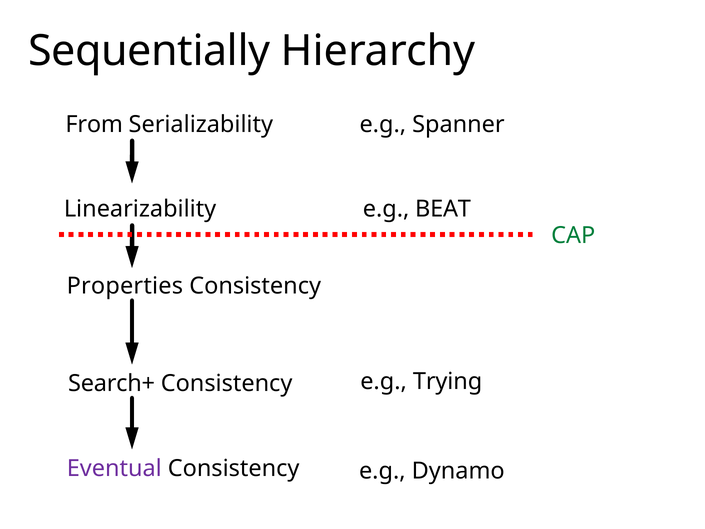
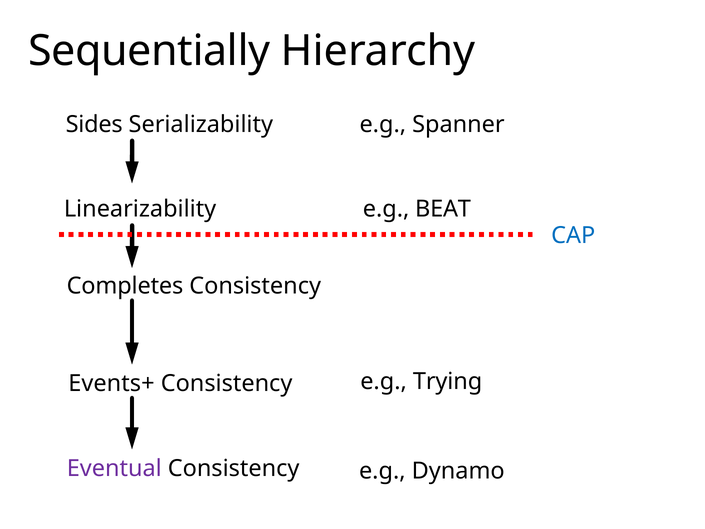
From: From -> Sides (94, 124)
CAP colour: green -> blue (573, 236)
Properties: Properties -> Completes (125, 286)
Search+: Search+ -> Events+ (111, 383)
